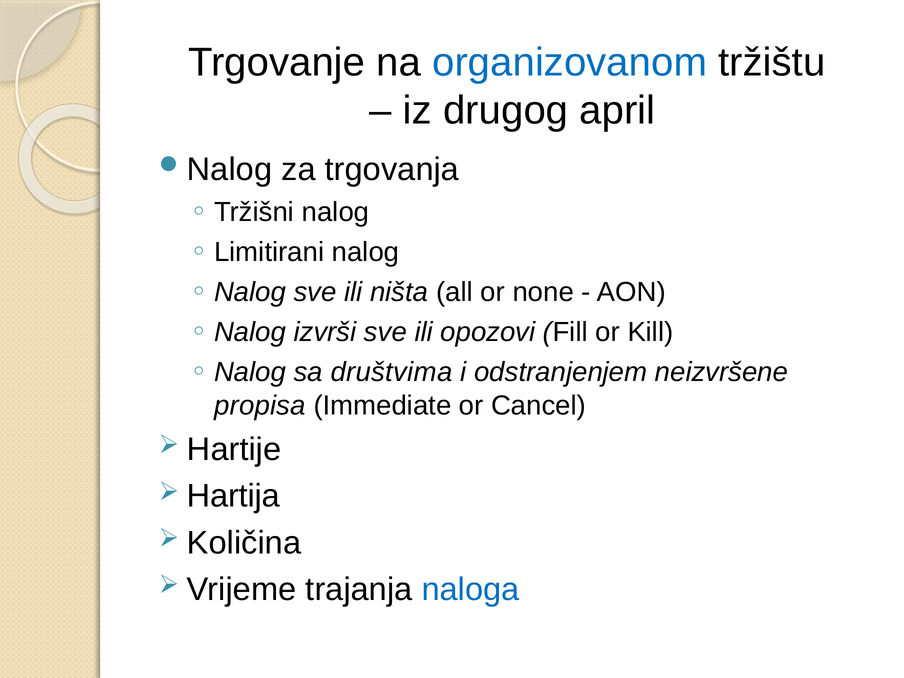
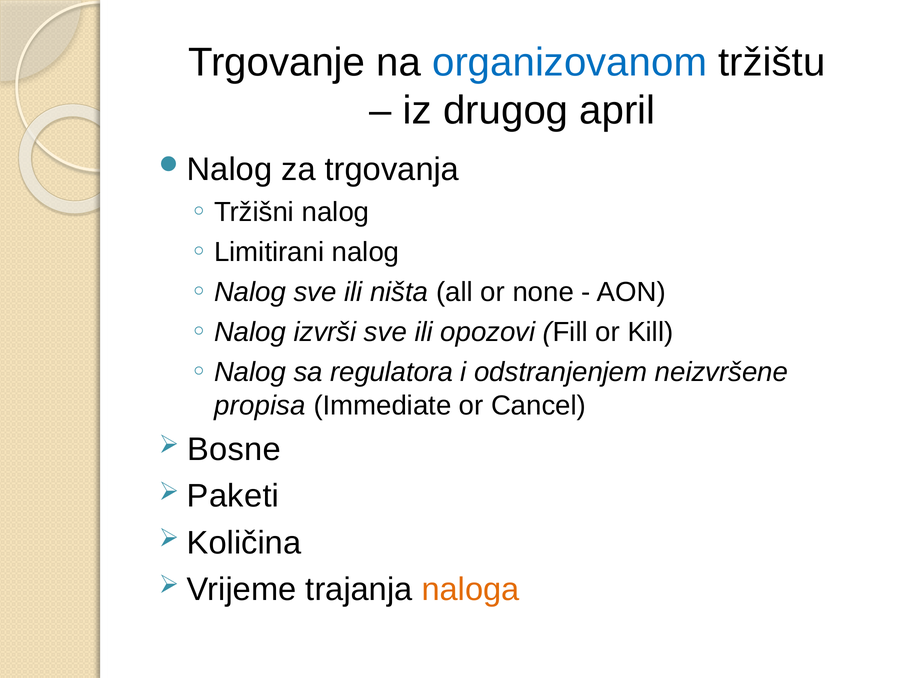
društvima: društvima -> regulatora (392, 372)
Hartije: Hartije -> Bosne (234, 449)
Hartija: Hartija -> Paketi (233, 496)
naloga colour: blue -> orange (471, 590)
